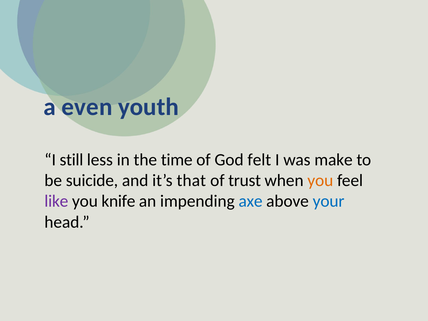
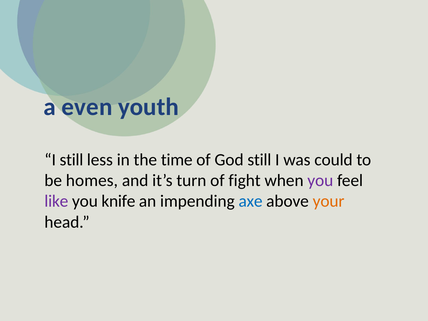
God felt: felt -> still (259, 160)
make: make -> could (334, 160)
suicide: suicide -> homes (92, 181)
that: that -> turn (191, 181)
trust: trust -> fight (245, 181)
you colour: orange -> purple (320, 181)
your colour: blue -> orange (329, 201)
